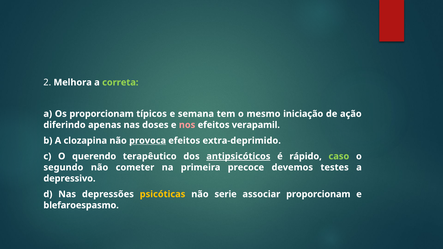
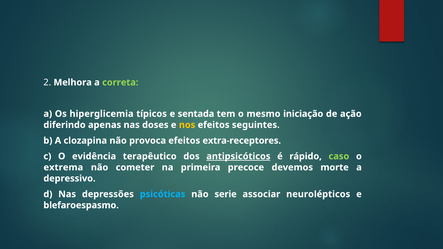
Os proporcionam: proporcionam -> hiperglicemia (102, 114)
semana: semana -> sentada (196, 114)
nos colour: pink -> yellow (187, 125)
verapamil: verapamil -> seguintes (256, 125)
provoca underline: present -> none (148, 141)
extra-deprimido: extra-deprimido -> extra-receptores (242, 141)
querendo: querendo -> evidência (94, 156)
segundo: segundo -> extrema (63, 167)
testes: testes -> morte (335, 167)
psicóticas colour: yellow -> light blue (163, 194)
associar proporcionam: proporcionam -> neurolépticos (318, 194)
